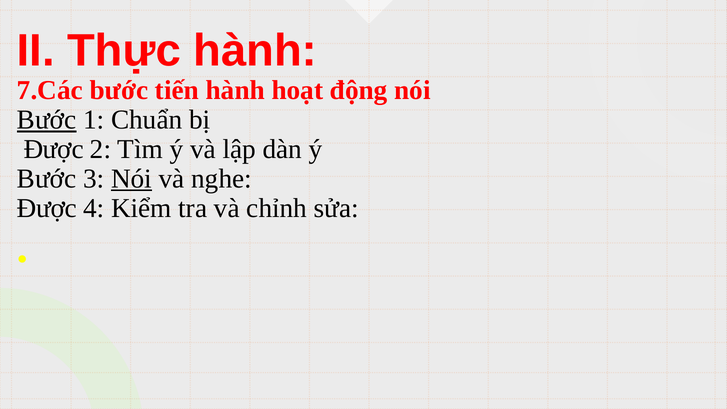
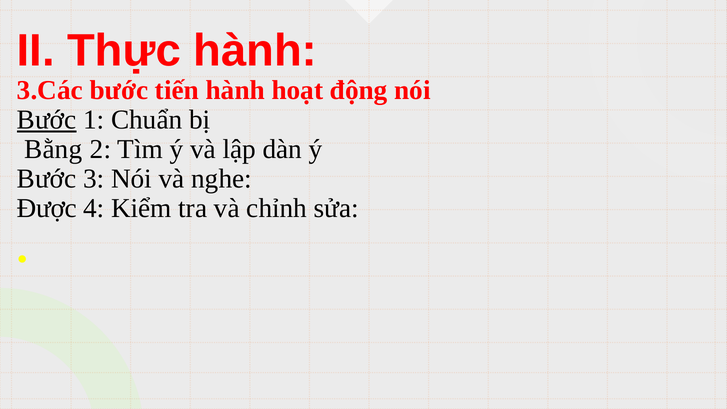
7.Các: 7.Các -> 3.Các (50, 90)
Được: Được -> Bằng (53, 149)
Nói underline: present -> none (132, 179)
